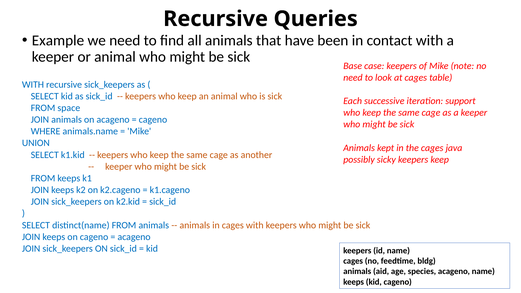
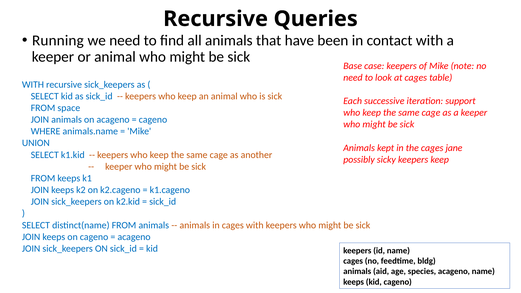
Example: Example -> Running (58, 40)
java: java -> jane (454, 148)
